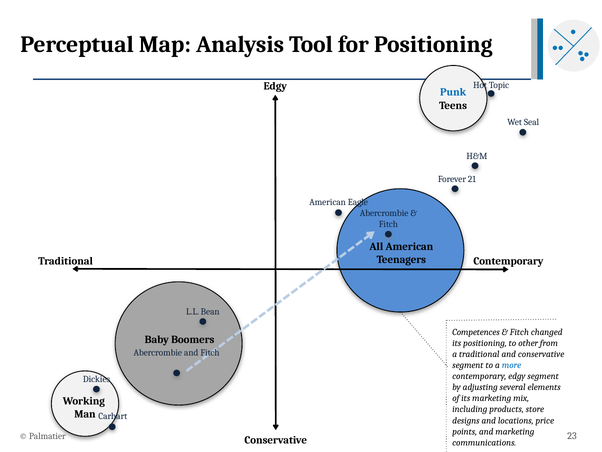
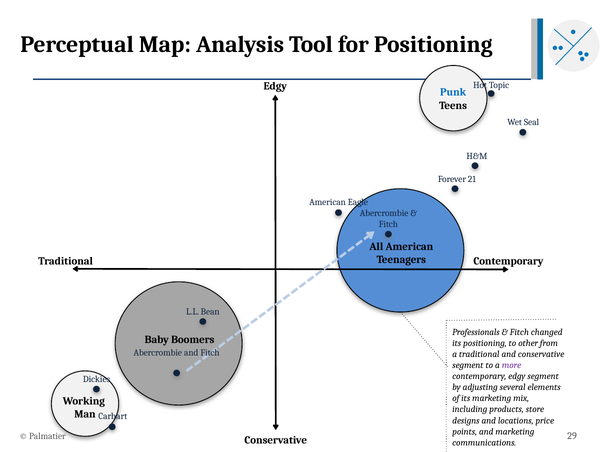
Competences: Competences -> Professionals (476, 332)
more colour: blue -> purple (512, 365)
23: 23 -> 29 (572, 436)
